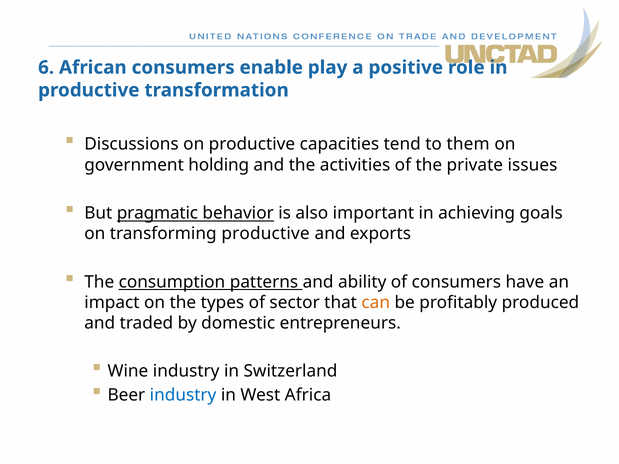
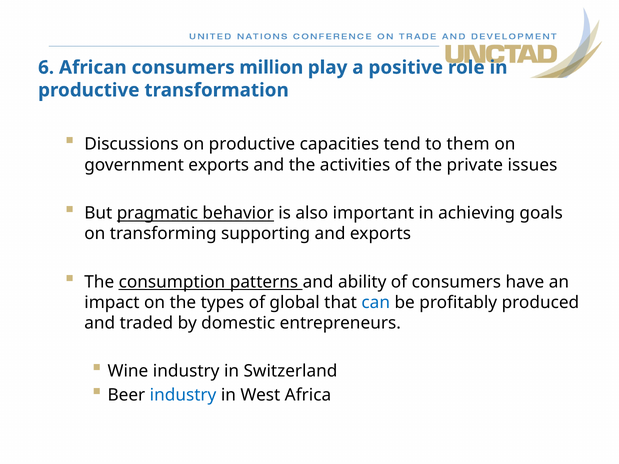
enable: enable -> million (271, 68)
government holding: holding -> exports (219, 165)
transforming productive: productive -> supporting (266, 234)
sector: sector -> global (295, 303)
can colour: orange -> blue (376, 303)
